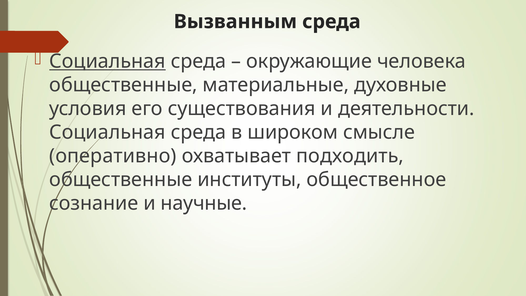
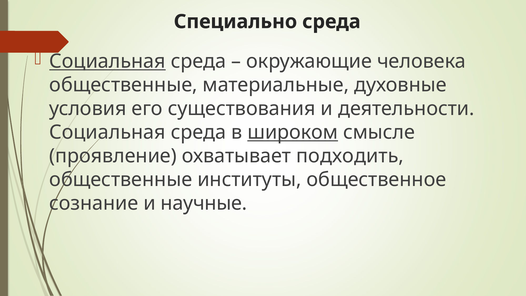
Вызванным: Вызванным -> Специально (235, 22)
широком underline: none -> present (293, 132)
оперативно: оперативно -> проявление (113, 156)
